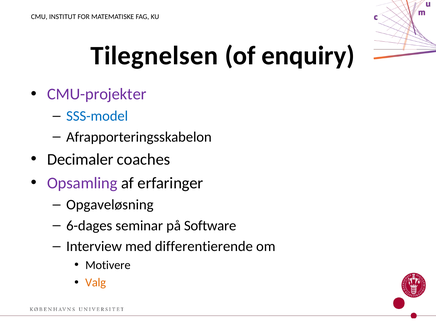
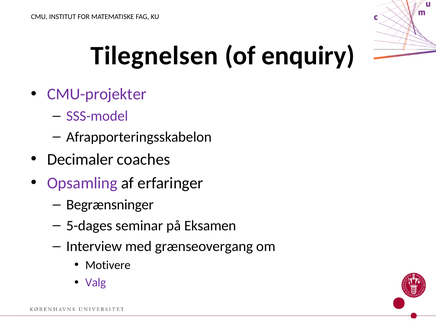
SSS-model colour: blue -> purple (97, 116)
Opgaveløsning: Opgaveløsning -> Begrænsninger (110, 205)
6-dages: 6-dages -> 5-dages (89, 226)
Software: Software -> Eksamen (210, 226)
differentierende: differentierende -> grænseovergang (204, 246)
Valg colour: orange -> purple (96, 283)
